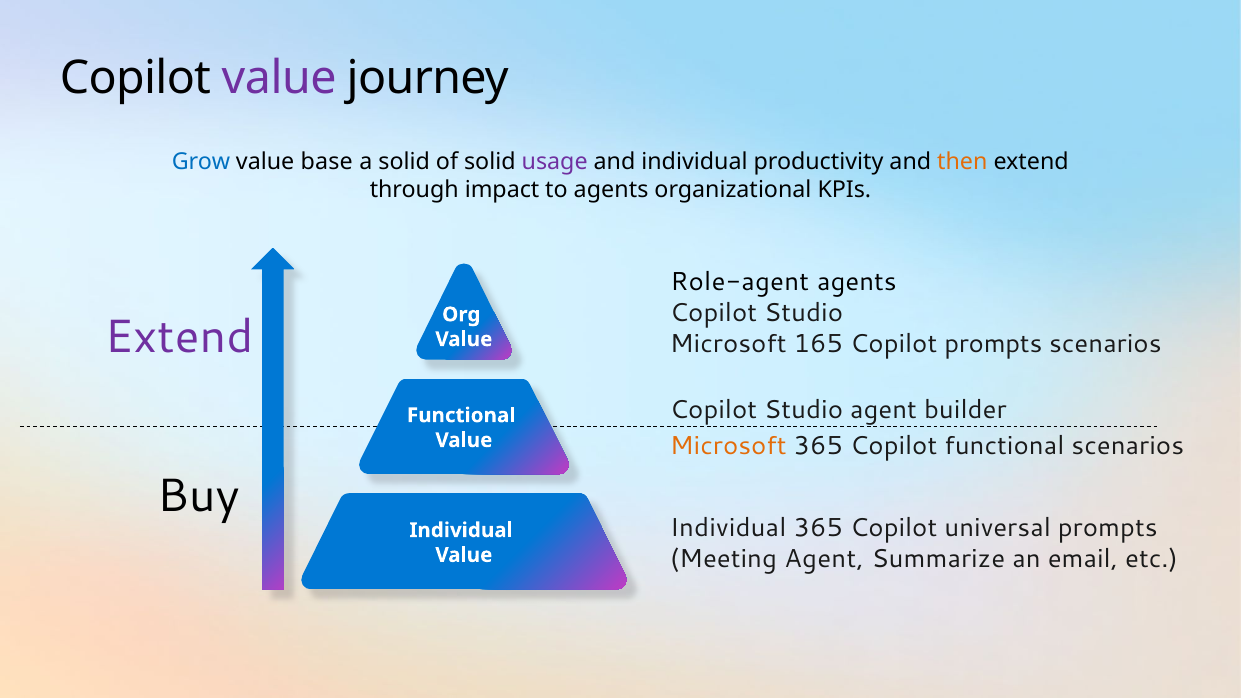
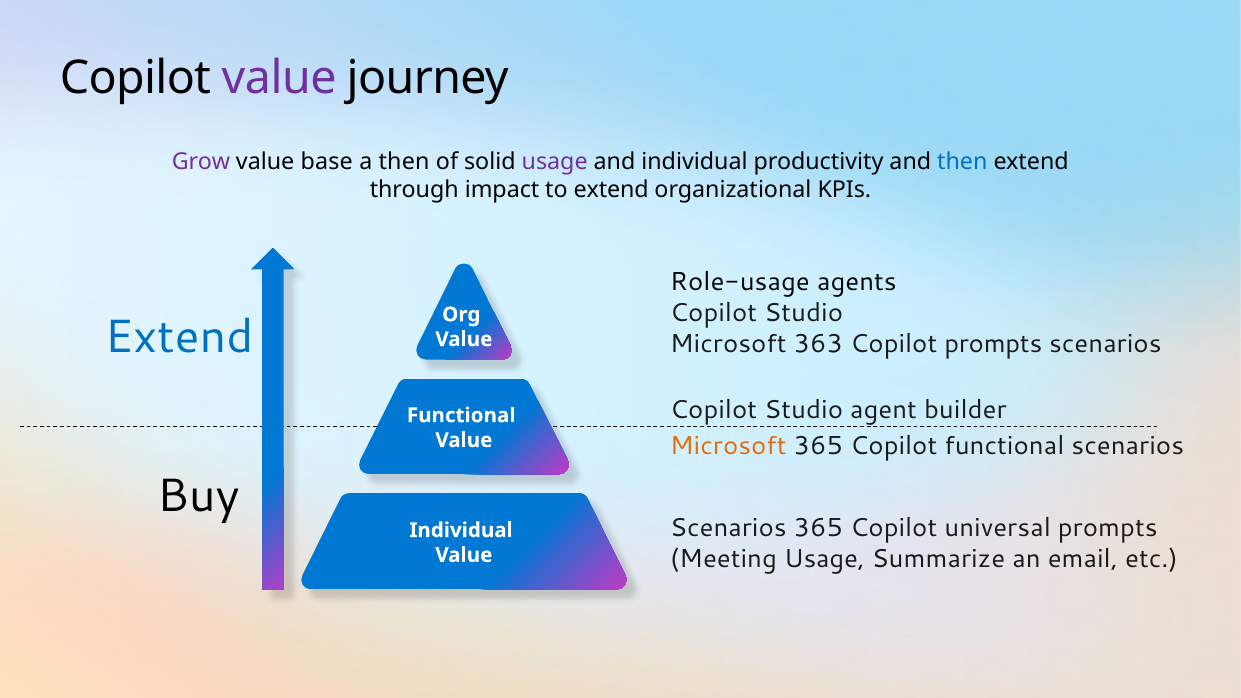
Grow colour: blue -> purple (201, 162)
a solid: solid -> then (404, 162)
then colour: orange -> blue (962, 162)
to agents: agents -> extend (611, 189)
Role-agent: Role-agent -> Role-usage (740, 282)
Extend colour: purple -> blue (179, 337)
165: 165 -> 363 (818, 344)
Individual: Individual -> Scenarios (728, 528)
Meeting Agent: Agent -> Usage (824, 559)
